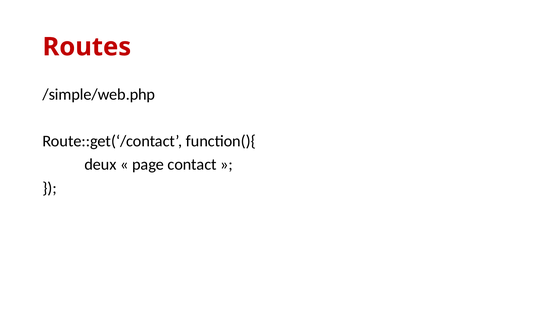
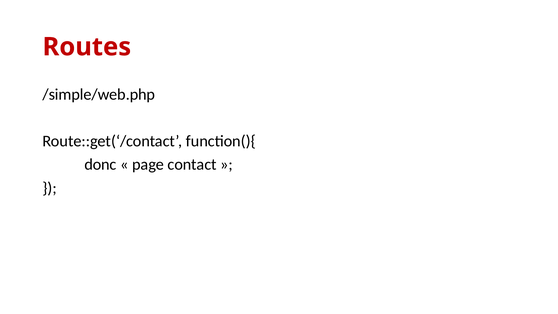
deux: deux -> donc (100, 165)
